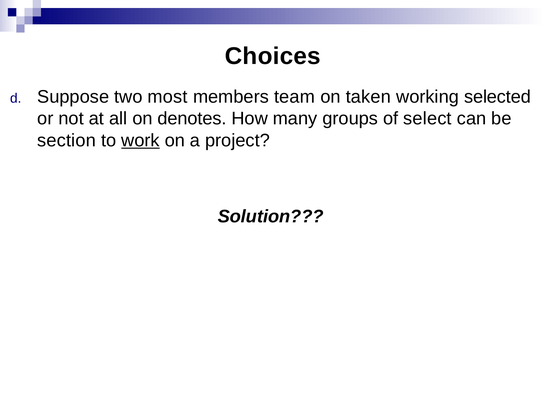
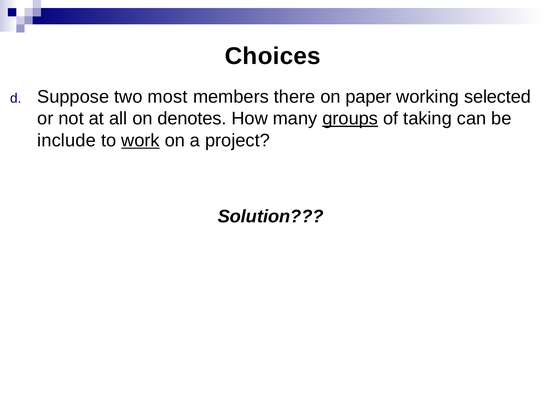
team: team -> there (295, 97)
taken: taken -> paper (369, 97)
groups underline: none -> present (350, 119)
select: select -> taking (428, 119)
section: section -> include (67, 141)
